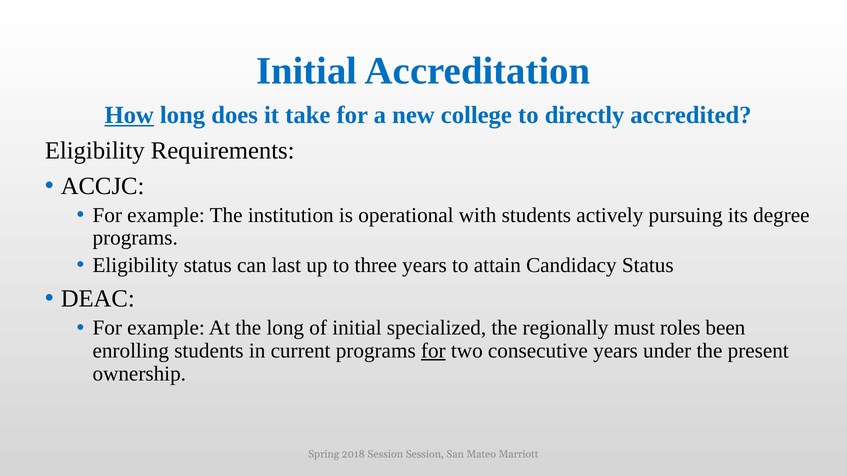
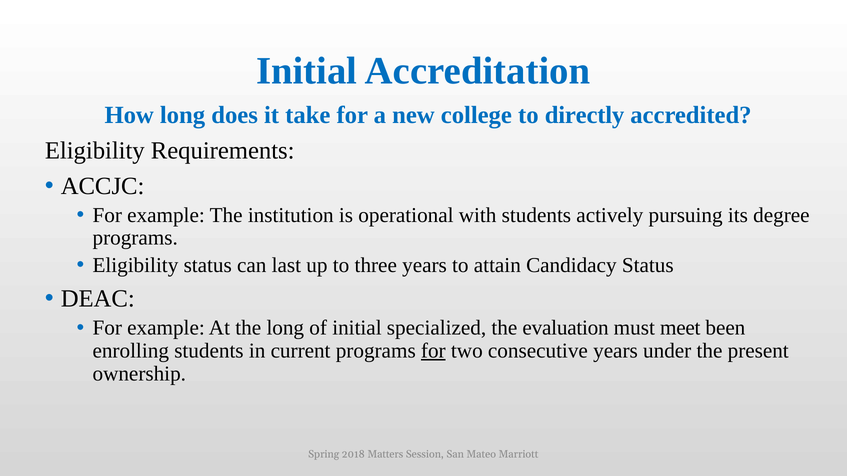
How underline: present -> none (129, 115)
regionally: regionally -> evaluation (566, 328)
roles: roles -> meet (680, 328)
2018 Session: Session -> Matters (385, 455)
